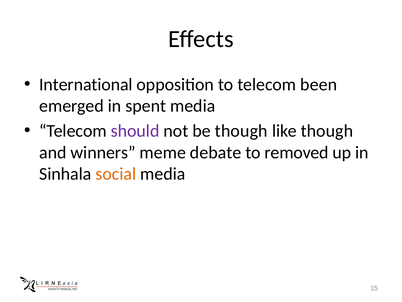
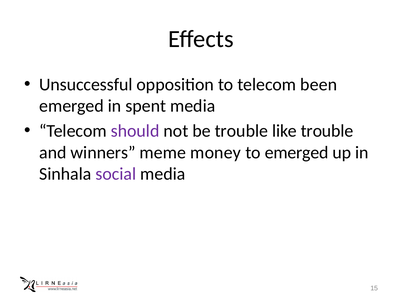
International: International -> Unsuccessful (86, 84)
be though: though -> trouble (241, 131)
like though: though -> trouble (327, 131)
debate: debate -> money (216, 152)
to removed: removed -> emerged (297, 152)
social colour: orange -> purple (116, 174)
